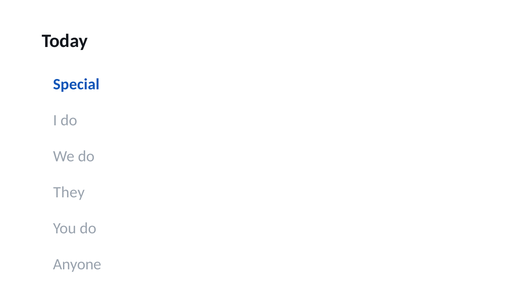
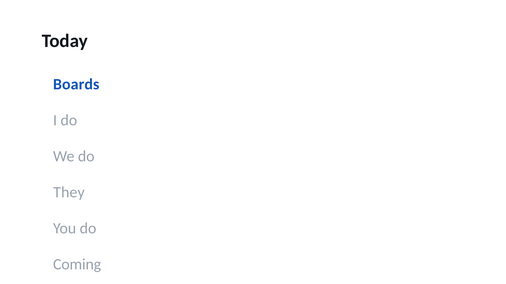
Special: Special -> Boards (76, 85)
Anyone: Anyone -> Coming (77, 265)
